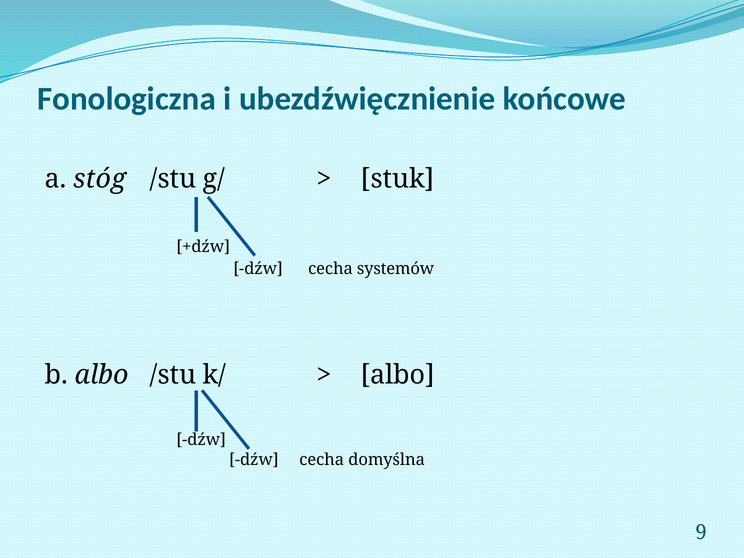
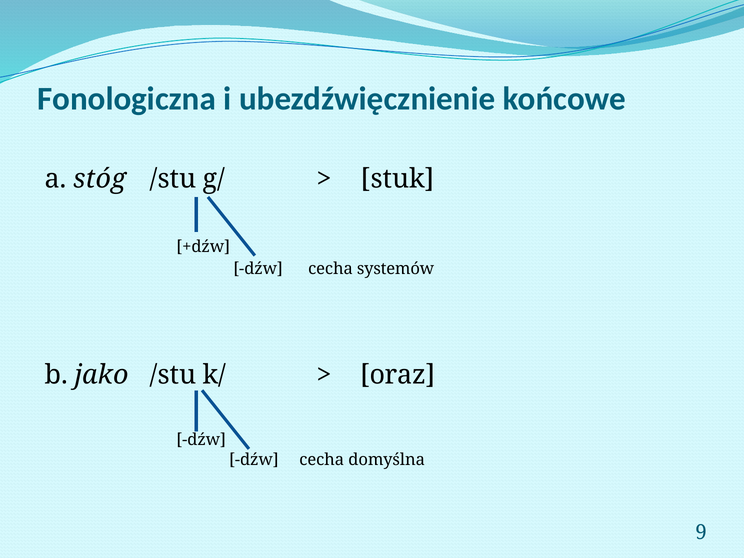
b albo: albo -> jako (102, 375)
albo: albo -> oraz (398, 375)
